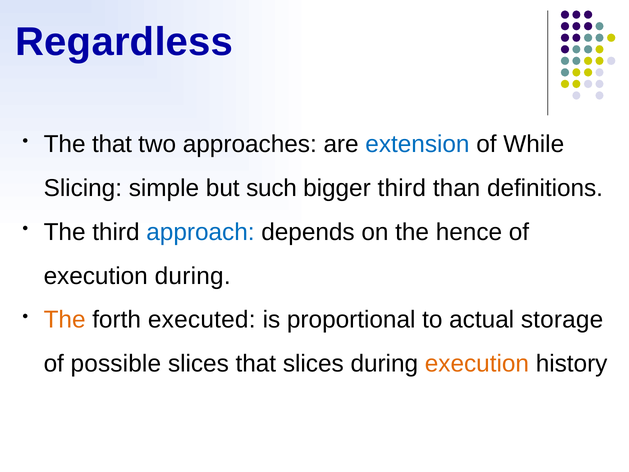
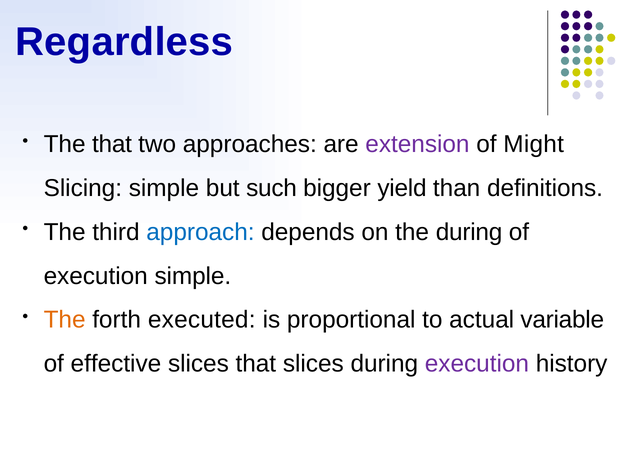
extension colour: blue -> purple (417, 144)
While: While -> Might (534, 144)
bigger third: third -> yield (402, 188)
the hence: hence -> during (469, 232)
execution during: during -> simple (193, 276)
storage: storage -> variable (562, 320)
possible: possible -> effective (116, 364)
execution colour: orange -> purple (477, 364)
